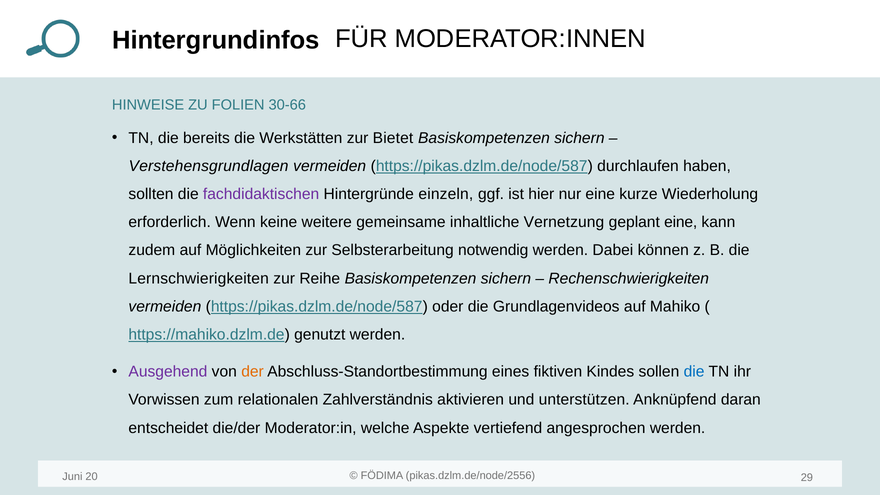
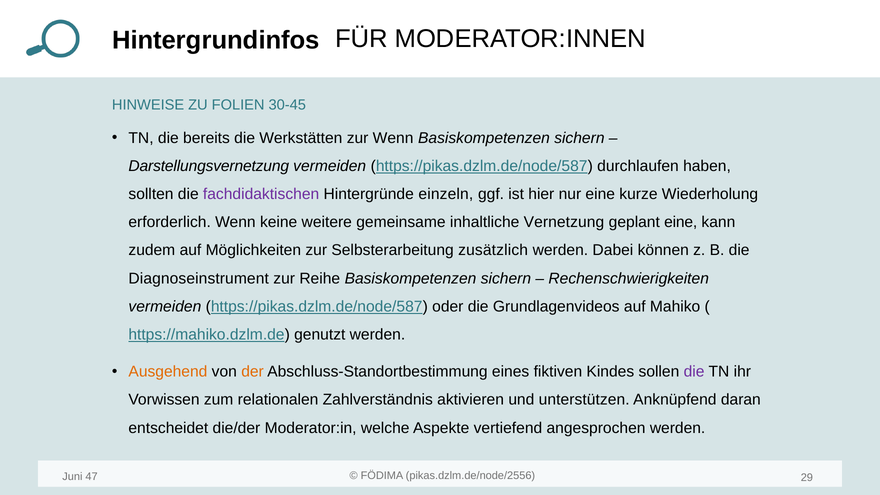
30-66: 30-66 -> 30-45 (287, 105)
zur Bietet: Bietet -> Wenn (393, 138)
Verstehensgrundlagen: Verstehensgrundlagen -> Darstellungsvernetzung (209, 166)
notwendig: notwendig -> zusätzlich (493, 250)
Lernschwierigkeiten: Lernschwierigkeiten -> Diagnoseinstrument (199, 278)
Ausgehend colour: purple -> orange (168, 372)
die colour: blue -> purple (694, 372)
20: 20 -> 47 (92, 477)
